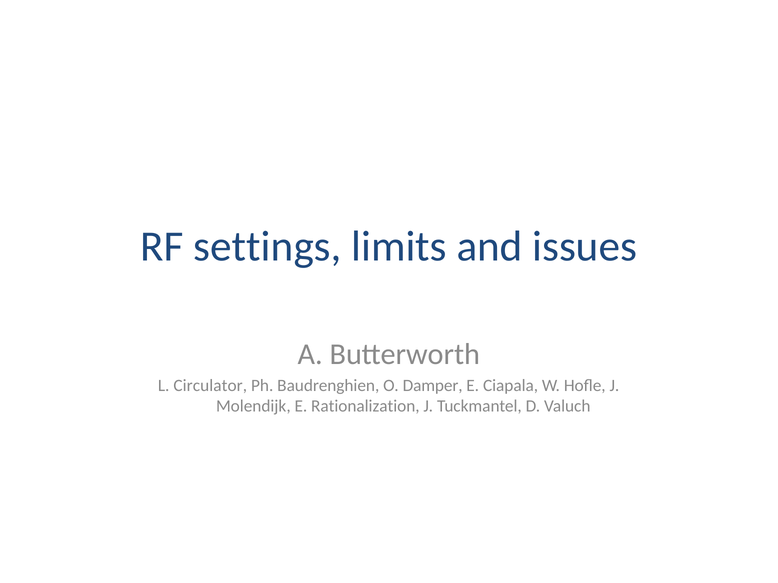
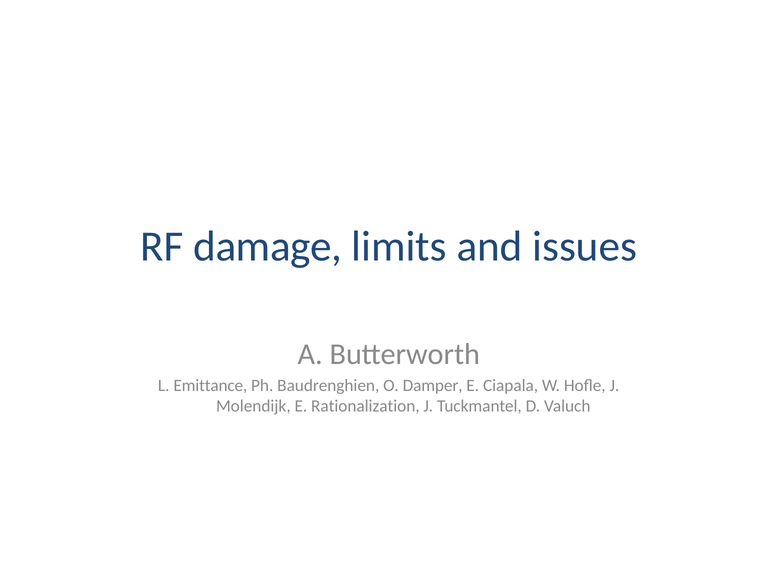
settings: settings -> damage (268, 247)
Circulator: Circulator -> Emittance (210, 386)
